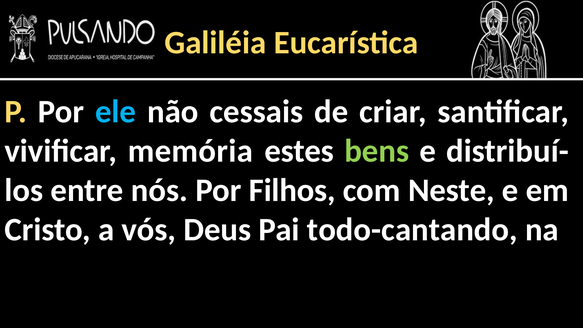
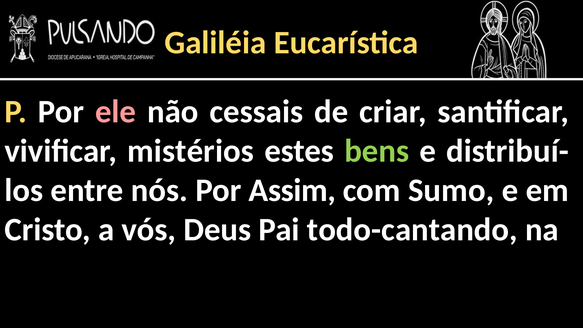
ele colour: light blue -> pink (116, 112)
memória: memória -> mistérios (191, 151)
Filhos: Filhos -> Assim (292, 190)
Neste: Neste -> Sumo (451, 190)
